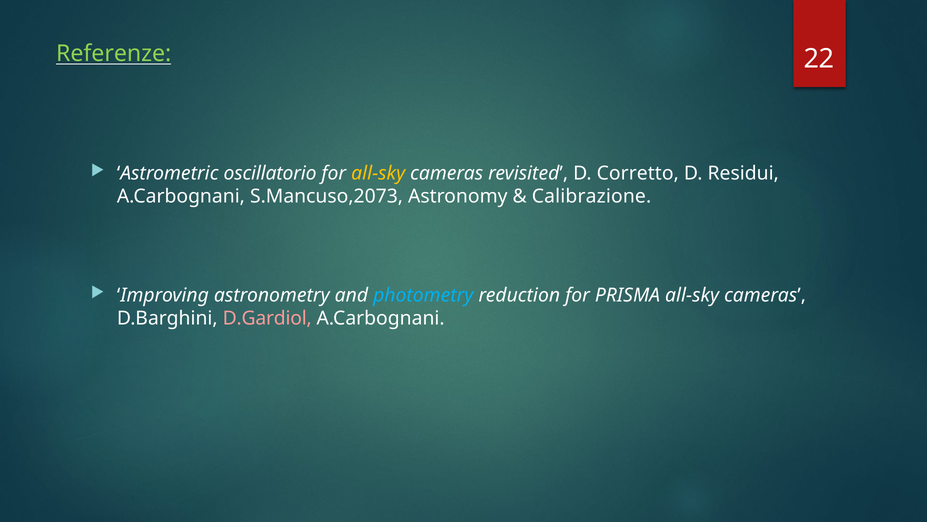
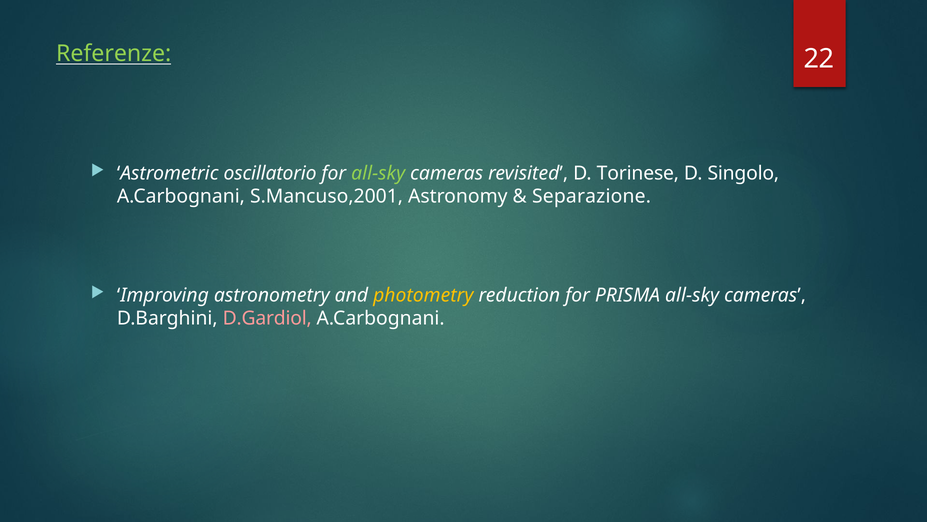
all-sky colour: yellow -> light green (378, 173)
Corretto: Corretto -> Torinese (638, 173)
Residui: Residui -> Singolo (743, 173)
S.Mancuso,2073: S.Mancuso,2073 -> S.Mancuso,2001 (327, 196)
Calibrazione: Calibrazione -> Separazione (591, 196)
photometry colour: light blue -> yellow (423, 295)
